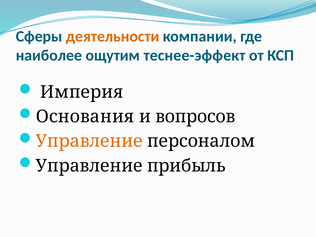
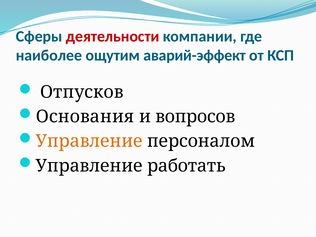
деятельности colour: orange -> red (113, 37)
теснее-эффект: теснее-эффект -> аварий-эффект (195, 55)
Империя: Империя -> Отпусков (82, 92)
прибыль: прибыль -> работать (186, 166)
